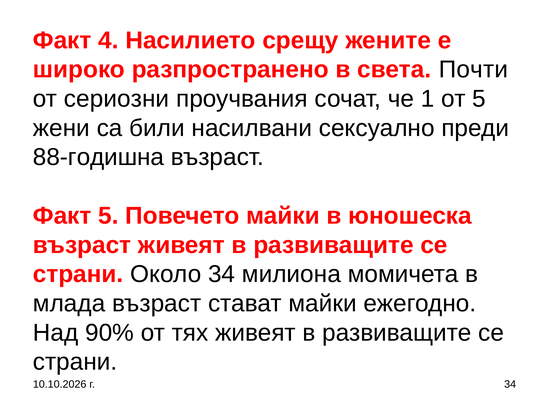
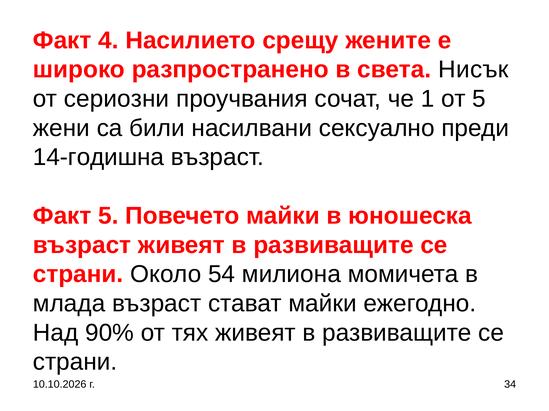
Почти: Почти -> Нисък (473, 70)
88-годишна: 88-годишна -> 14-годишна (99, 158)
Около 34: 34 -> 54 (222, 275)
